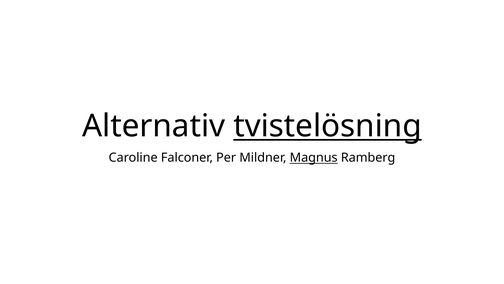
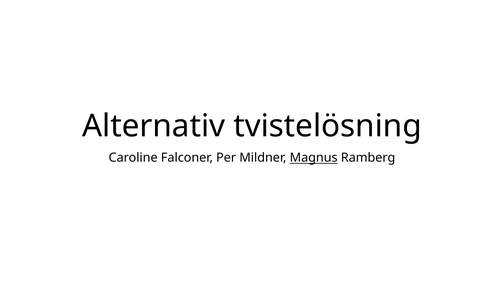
tvistelösning underline: present -> none (328, 126)
